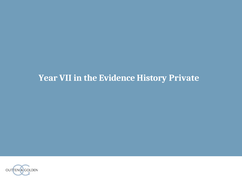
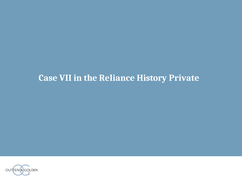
Year: Year -> Case (48, 78)
Evidence: Evidence -> Reliance (117, 78)
